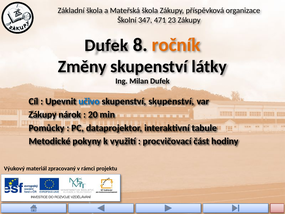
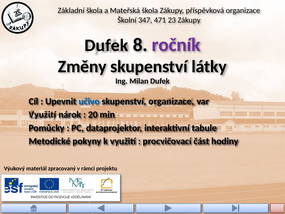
ročník colour: orange -> purple (176, 45)
skupenství skupenství: skupenství -> organizace (171, 101)
Zákupy: Zákupy -> Využití (42, 114)
